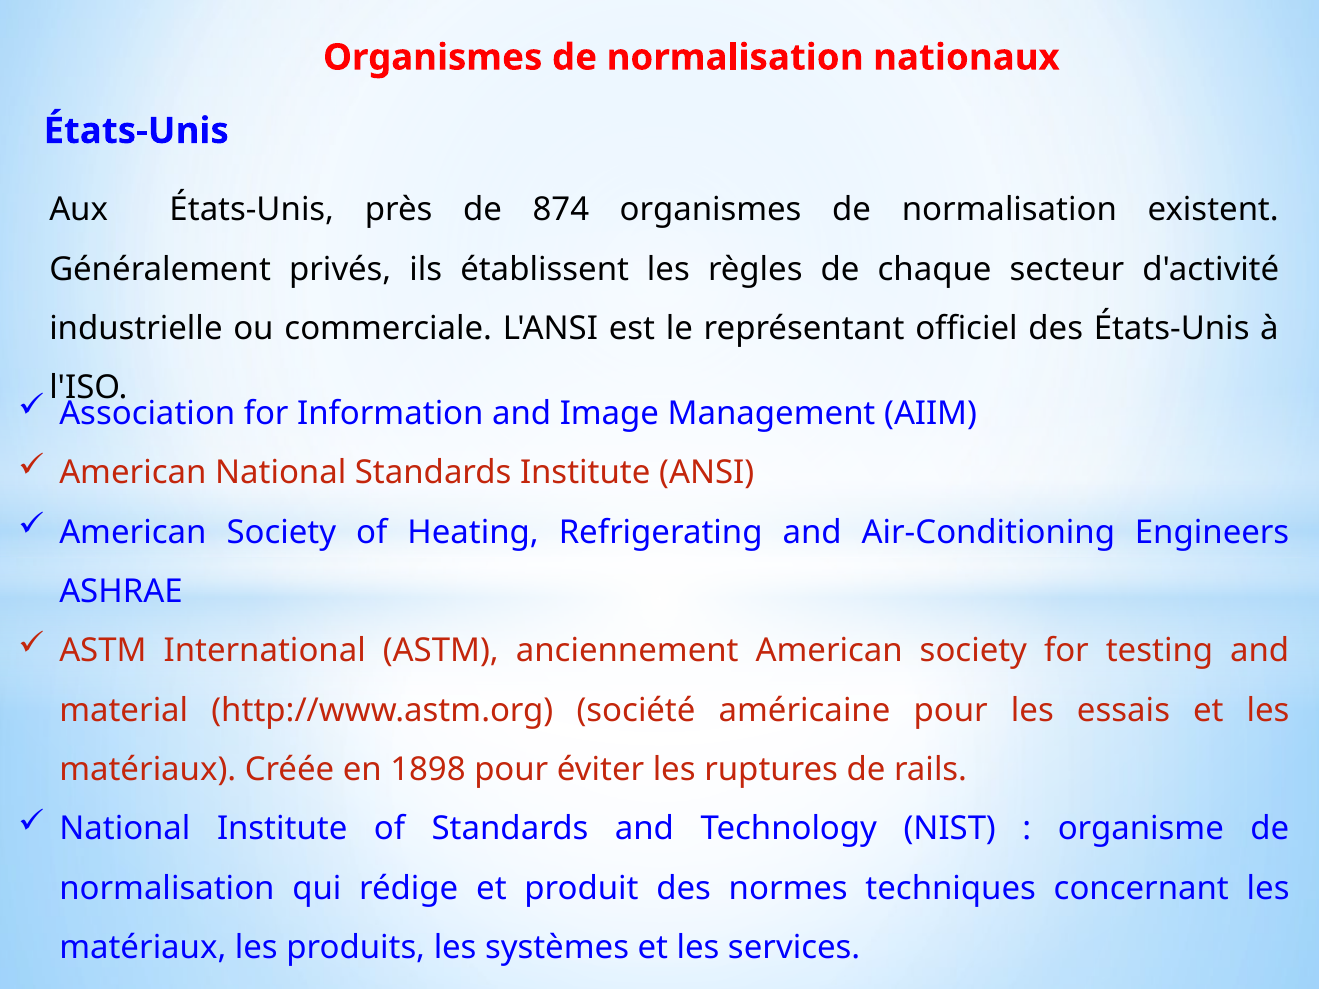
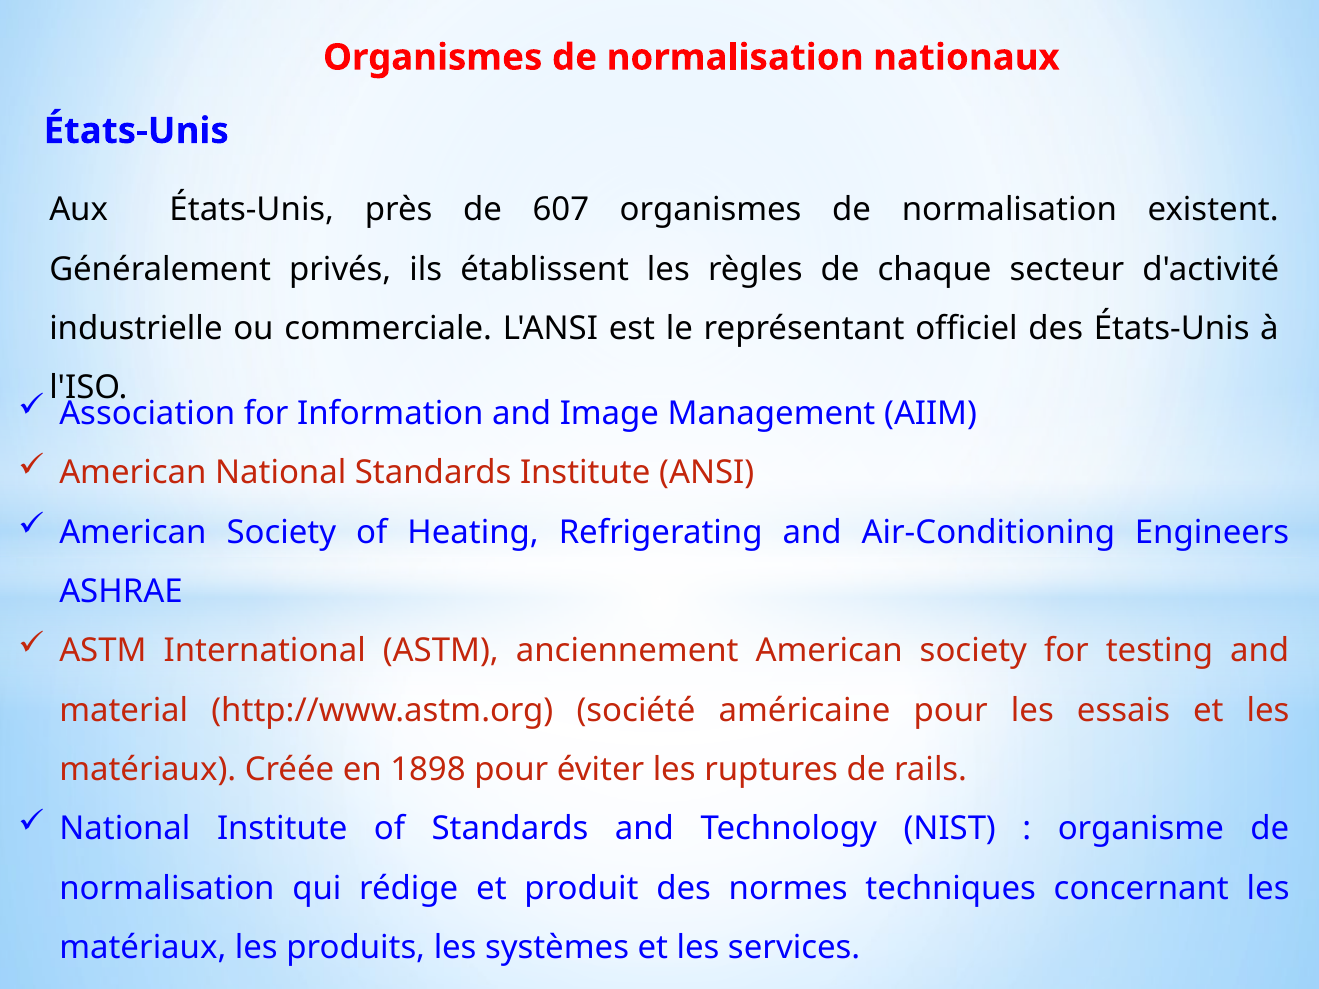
874: 874 -> 607 (561, 210)
